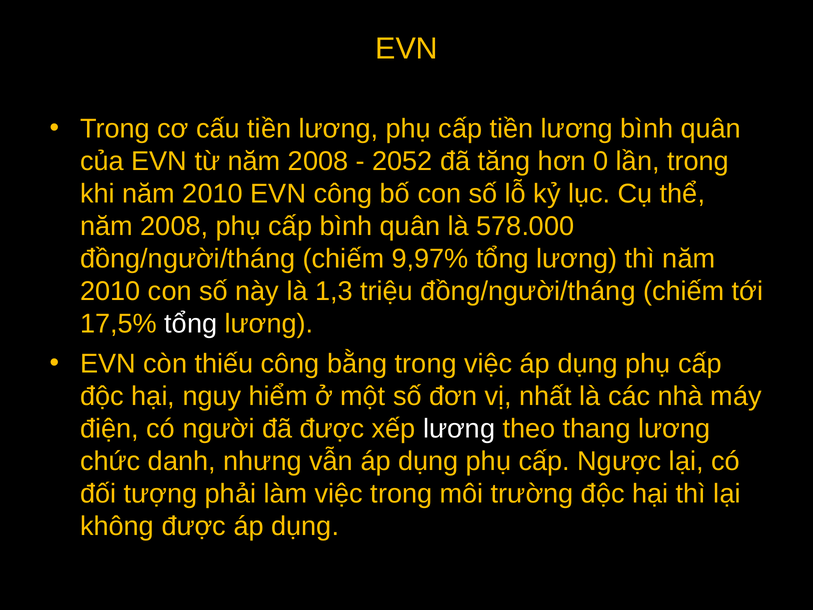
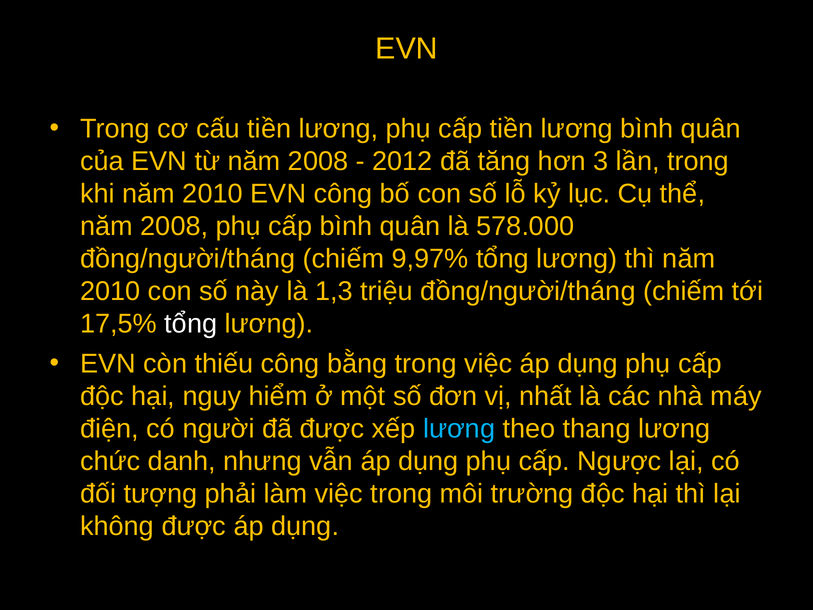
2052: 2052 -> 2012 (402, 161)
0: 0 -> 3 (601, 161)
lương colour: white -> light blue (459, 429)
